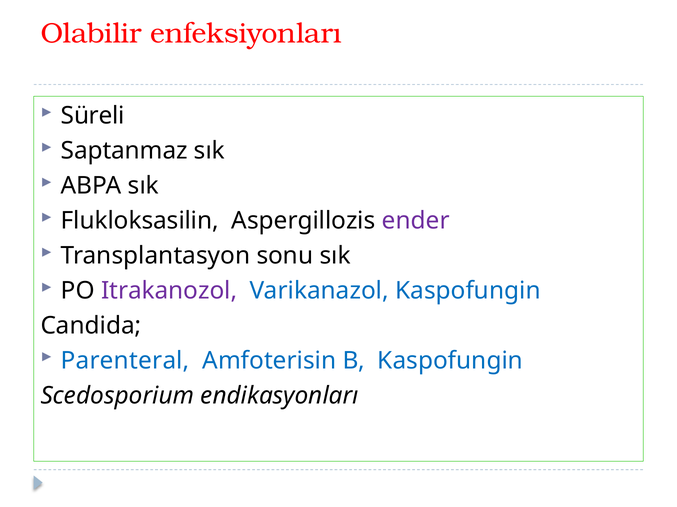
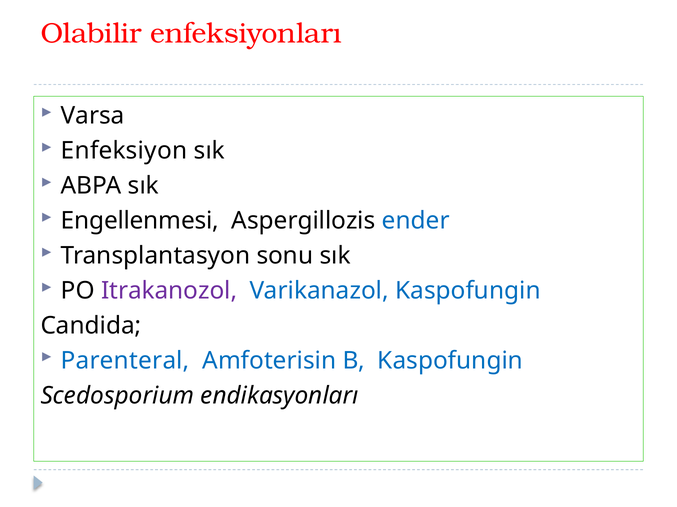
Süreli: Süreli -> Varsa (93, 116)
Saptanmaz: Saptanmaz -> Enfeksiyon (124, 151)
Flukloksasilin: Flukloksasilin -> Engellenmesi (140, 221)
ender colour: purple -> blue (416, 221)
